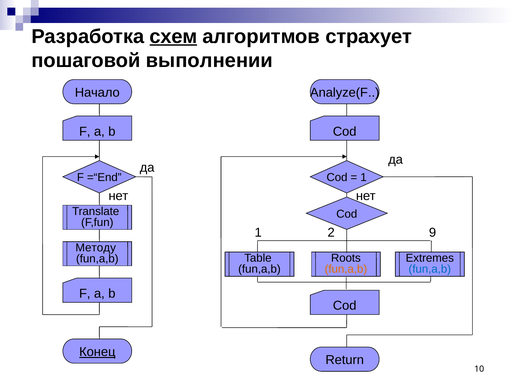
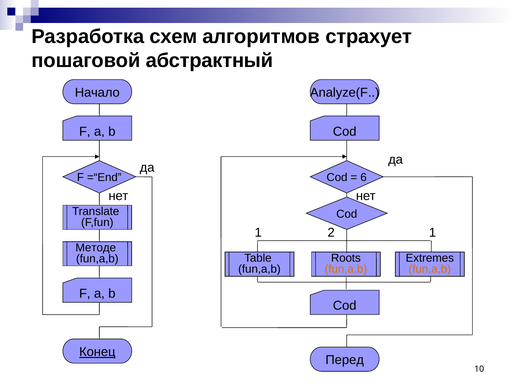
схем underline: present -> none (173, 36)
выполнении: выполнении -> абстрактный (210, 61)
1: 1 -> 6 (364, 178)
1 9: 9 -> 1 (433, 233)
Методу: Методу -> Методе (96, 248)
fun,a,b colour: blue -> orange (430, 269)
Return: Return -> Перед (345, 360)
